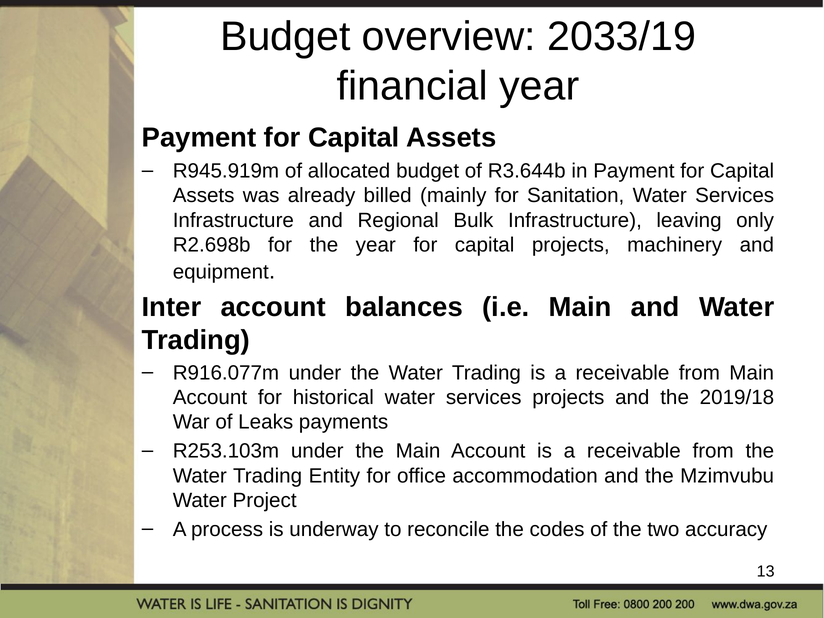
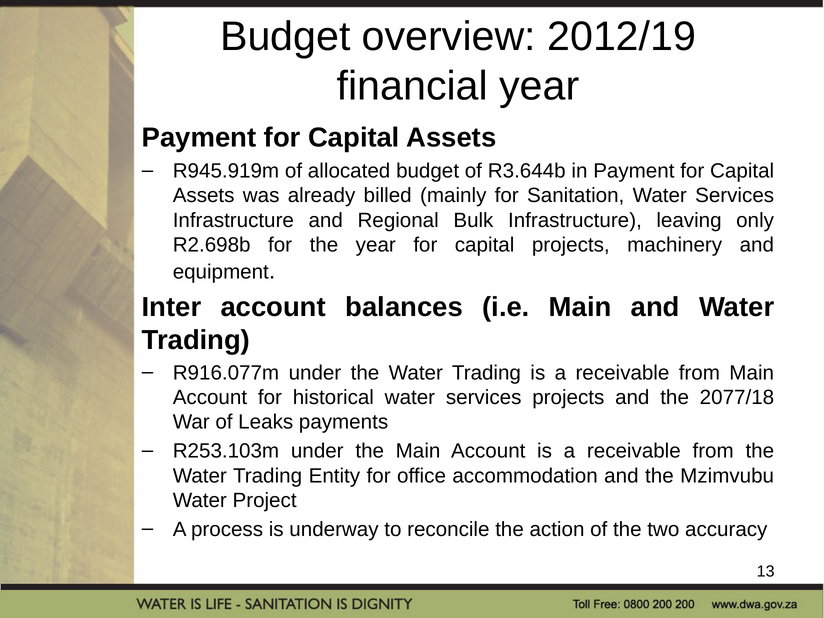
2033/19: 2033/19 -> 2012/19 (622, 37)
2019/18: 2019/18 -> 2077/18 (737, 397)
codes: codes -> action (557, 529)
